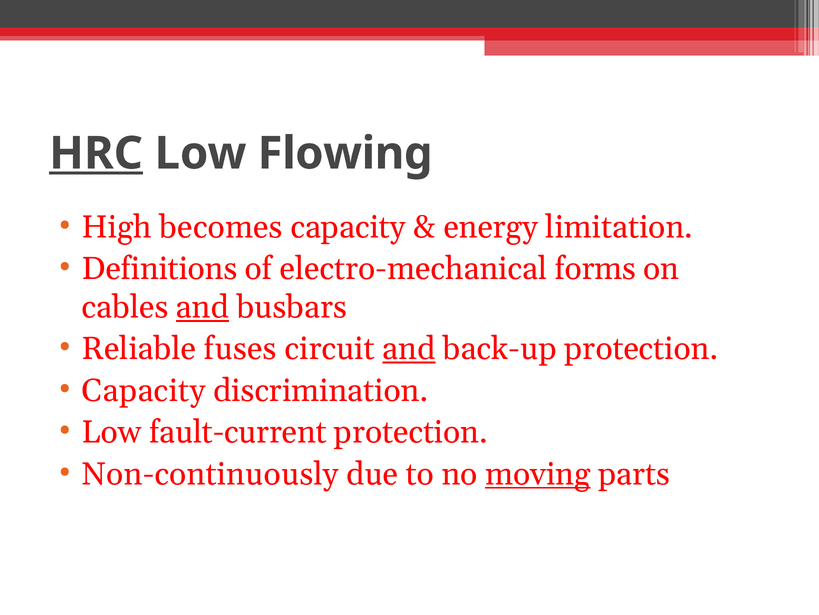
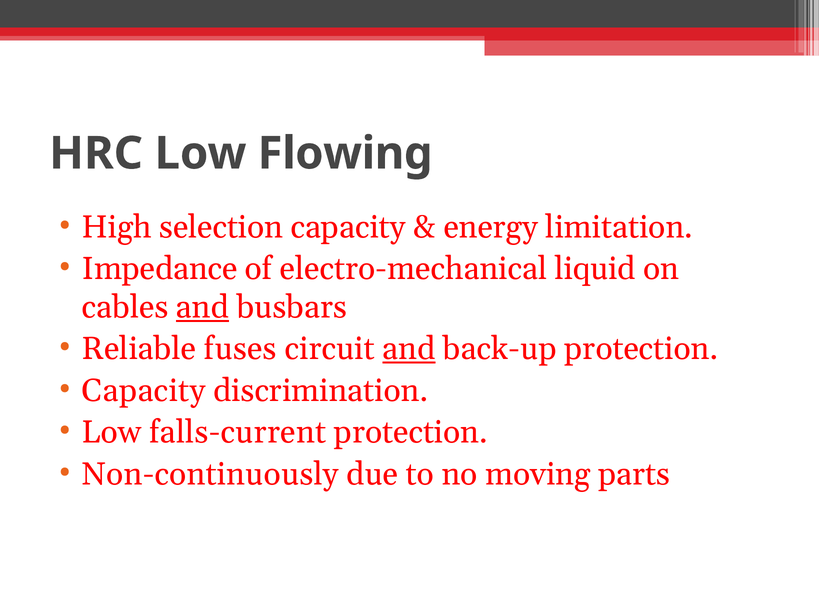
HRC underline: present -> none (96, 153)
becomes: becomes -> selection (221, 227)
Definitions: Definitions -> Impedance (160, 269)
forms: forms -> liquid (595, 269)
fault-current: fault-current -> falls-current (238, 432)
moving underline: present -> none (538, 473)
